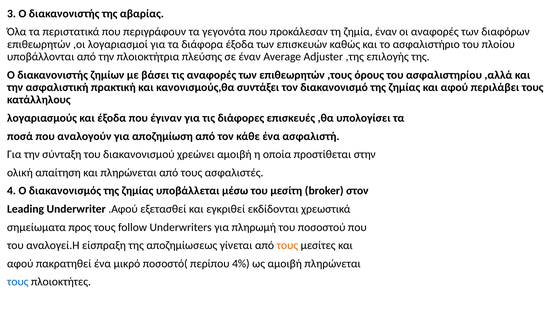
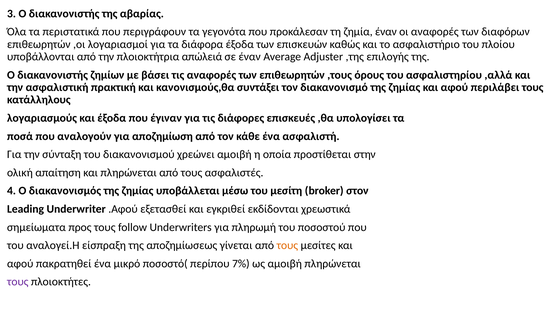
πλεύσης: πλεύσης -> απώλειά (202, 57)
4%: 4% -> 7% (241, 263)
τους colour: blue -> purple (18, 281)
